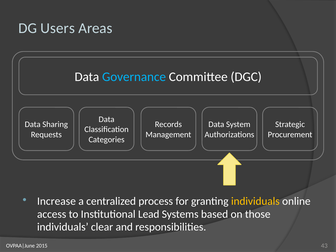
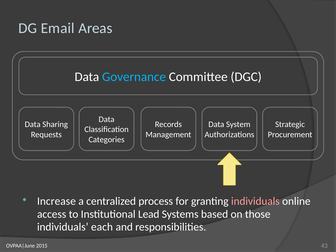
Users: Users -> Email (58, 28)
individuals colour: yellow -> pink (255, 201)
clear: clear -> each (102, 227)
